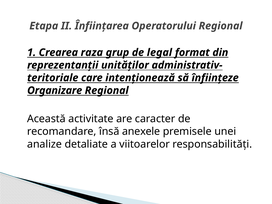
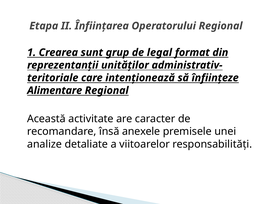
raza: raza -> sunt (92, 52)
Organizare: Organizare -> Alimentare (55, 90)
